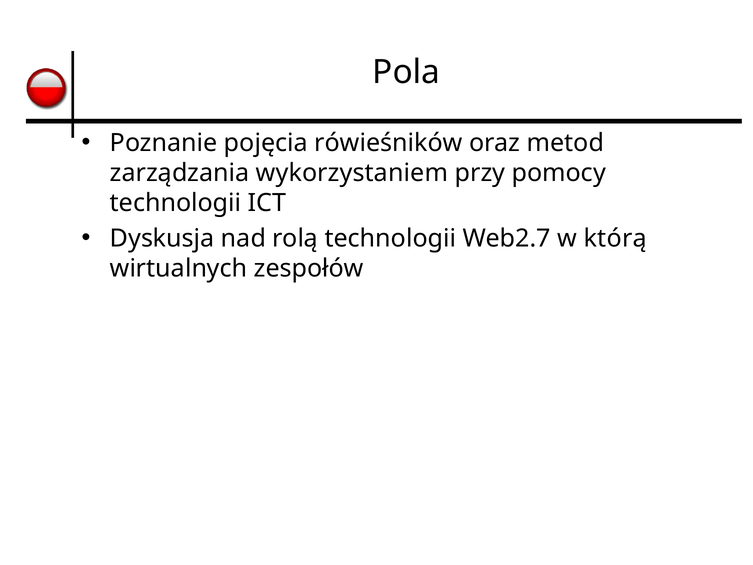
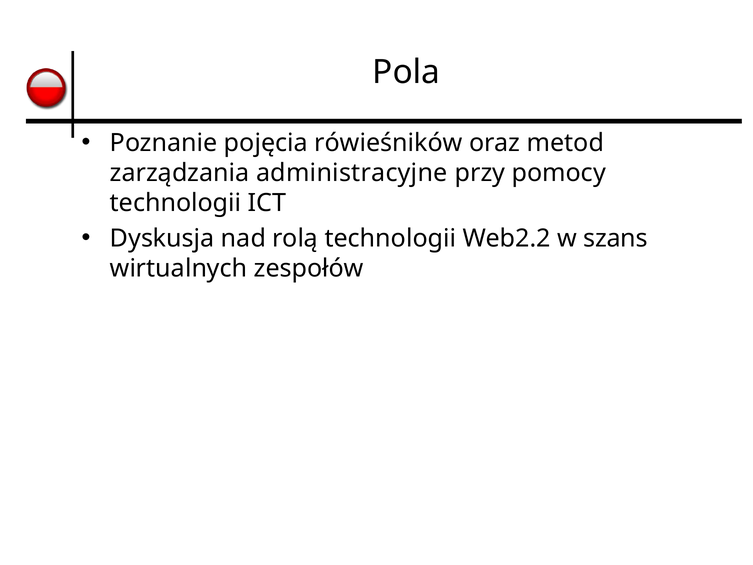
wykorzystaniem: wykorzystaniem -> administracyjne (352, 173)
Web2.7: Web2.7 -> Web2.2 (507, 238)
którą: którą -> szans (616, 238)
